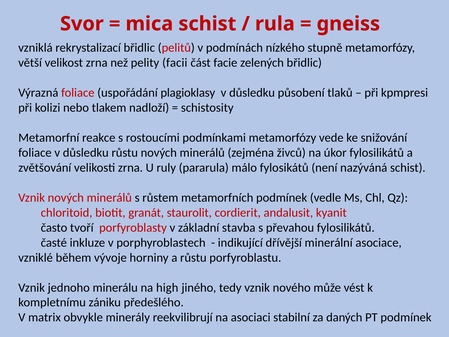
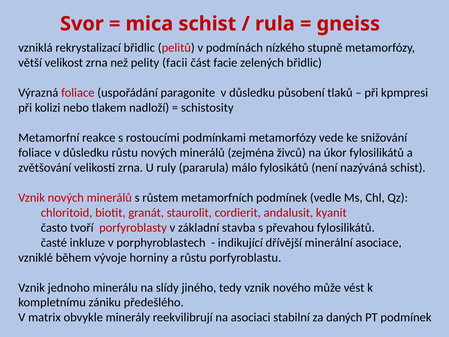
plagioklasy: plagioklasy -> paragonite (188, 93)
high: high -> slídy (167, 287)
